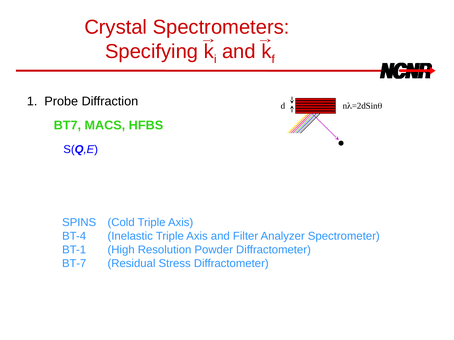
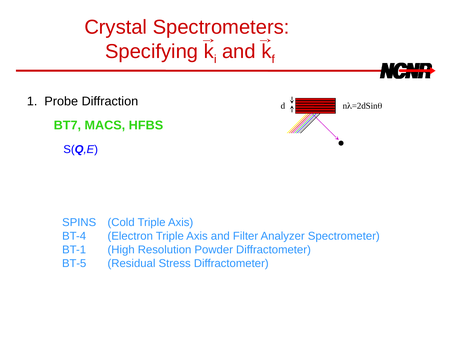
Inelastic: Inelastic -> Electron (130, 236)
BT-7: BT-7 -> BT-5 (74, 264)
